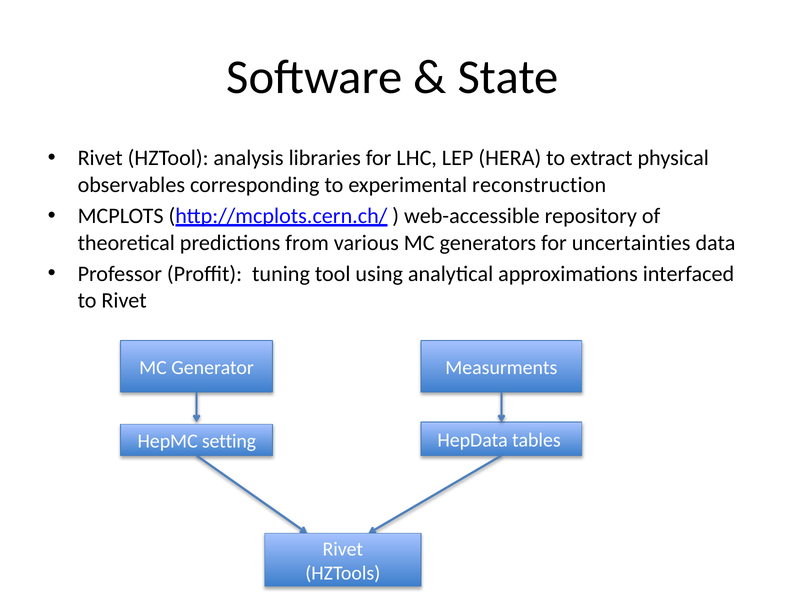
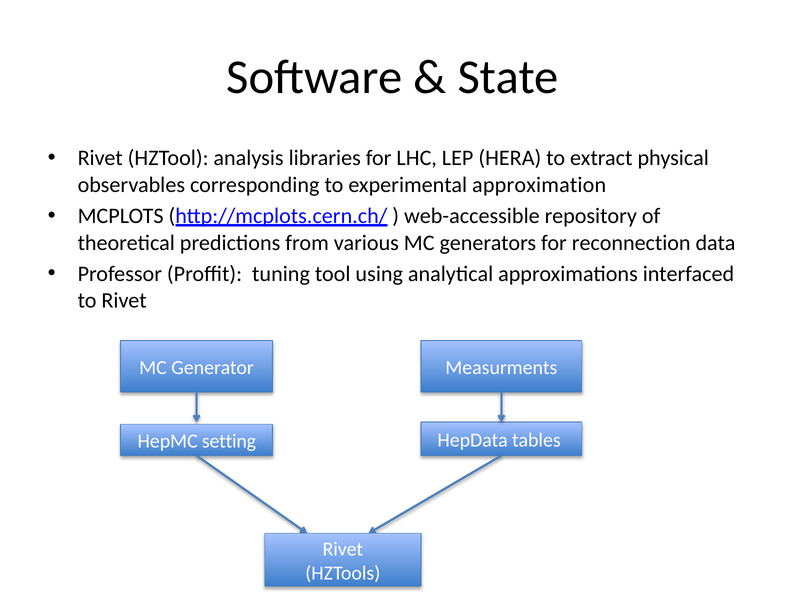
reconstruction: reconstruction -> approximation (539, 185)
uncertainties: uncertainties -> reconnection (631, 243)
